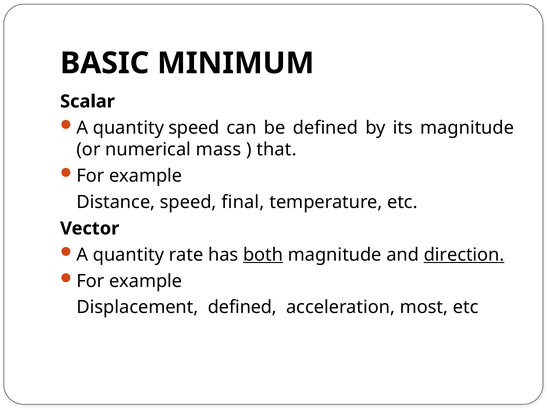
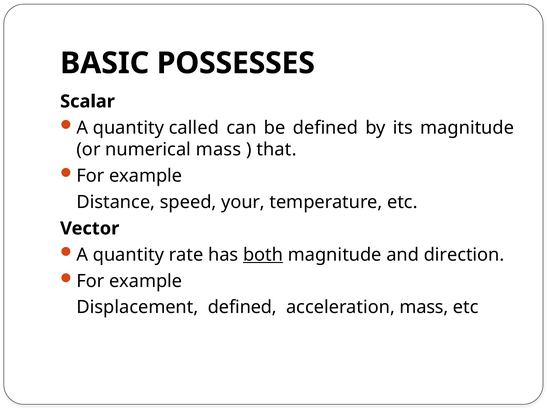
MINIMUM: MINIMUM -> POSSESSES (236, 63)
quantity speed: speed -> called (194, 128)
final: final -> your (243, 202)
direction underline: present -> none (464, 255)
acceleration most: most -> mass (424, 307)
